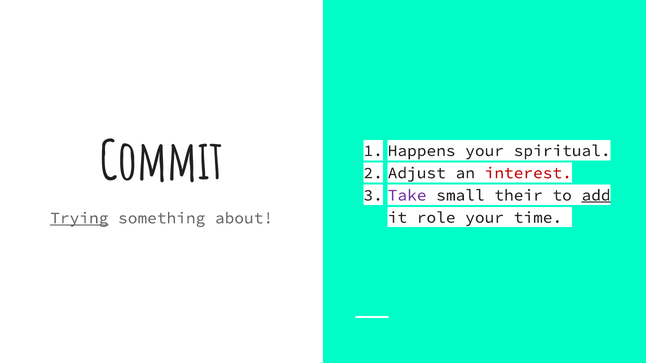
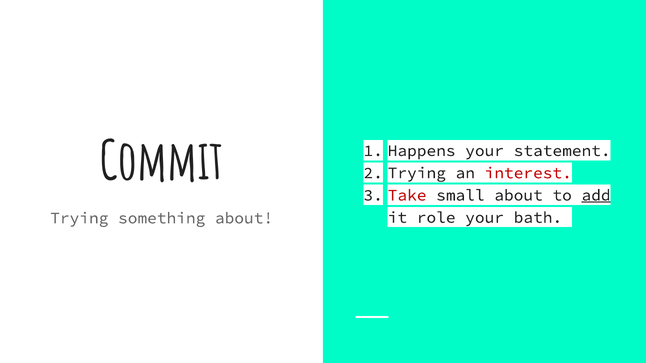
spiritual: spiritual -> statement (562, 151)
Adjust: Adjust -> Trying (417, 173)
Take colour: purple -> red (407, 195)
small their: their -> about (519, 195)
time: time -> bath (538, 218)
Trying underline: present -> none (79, 218)
